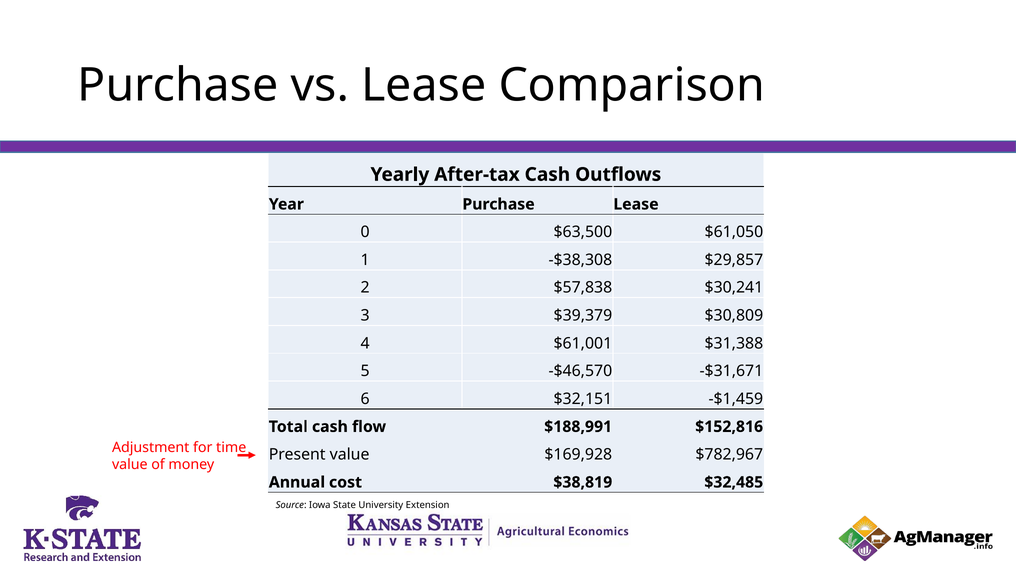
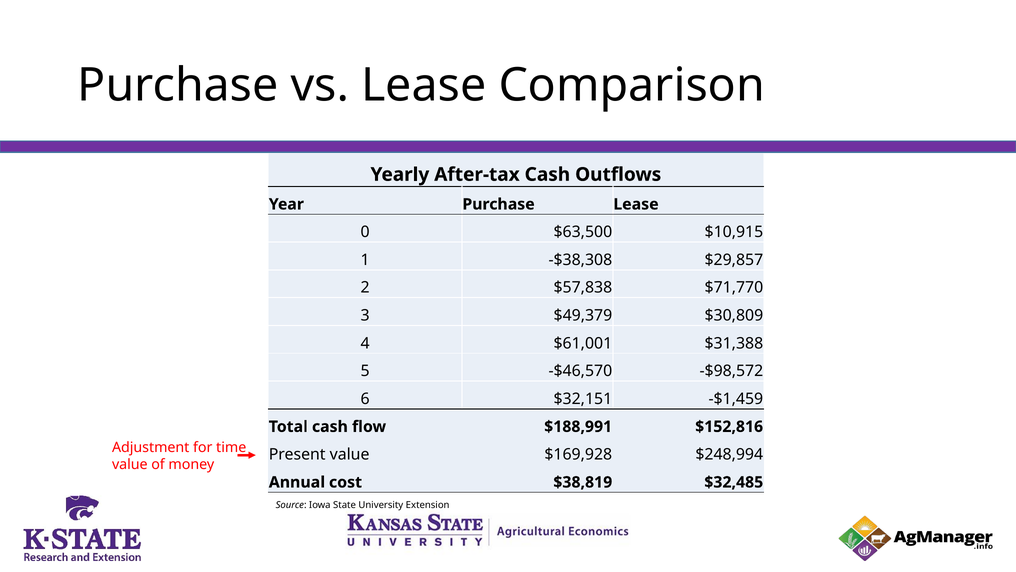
$61,050: $61,050 -> $10,915 (734, 232)
$30,241: $30,241 -> $71,770 (734, 287)
$39,379: $39,379 -> $49,379 (583, 315)
-$31,671: -$31,671 -> -$98,572 (731, 371)
$782,967: $782,967 -> $248,994 (729, 454)
